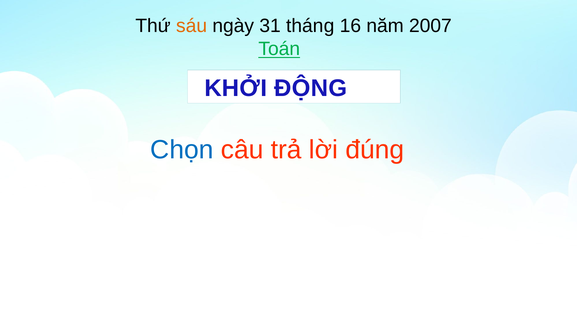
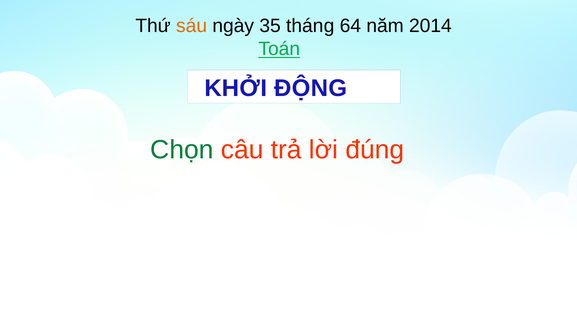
31: 31 -> 35 (270, 26)
16: 16 -> 64 (350, 26)
2007: 2007 -> 2014 (431, 26)
Chọn colour: blue -> green (182, 150)
